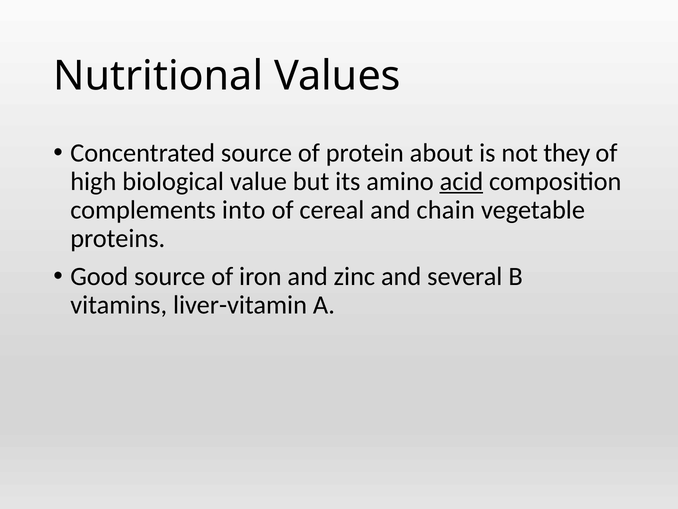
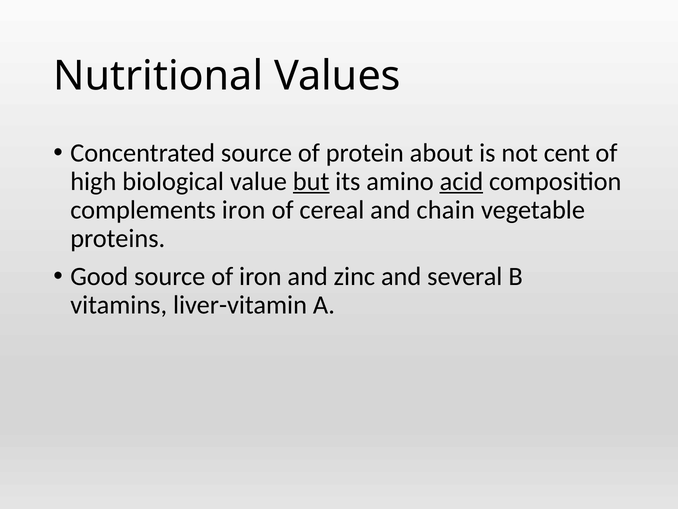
they: they -> cent (567, 153)
but underline: none -> present (311, 181)
complements into: into -> iron (244, 210)
